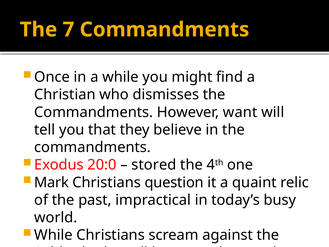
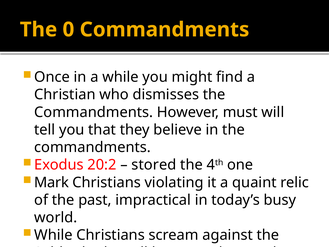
7: 7 -> 0 (68, 30)
want: want -> must (240, 112)
20:0: 20:0 -> 20:2 (102, 165)
question: question -> violating (174, 182)
